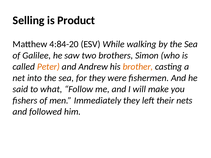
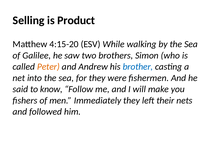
4:84-20: 4:84-20 -> 4:15-20 (64, 44)
brother colour: orange -> blue (138, 67)
what: what -> know (51, 89)
